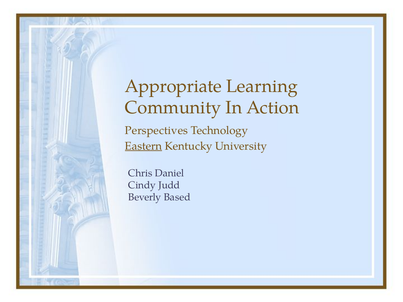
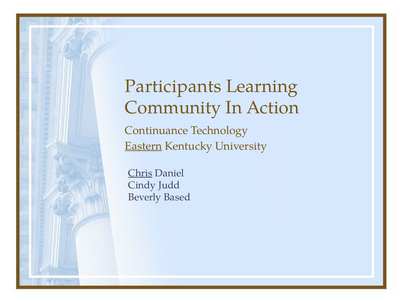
Appropriate: Appropriate -> Participants (173, 86)
Perspectives: Perspectives -> Continuance (157, 130)
Chris underline: none -> present (140, 173)
